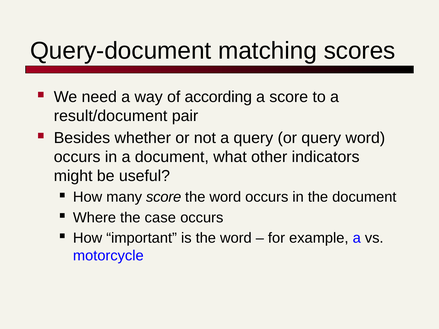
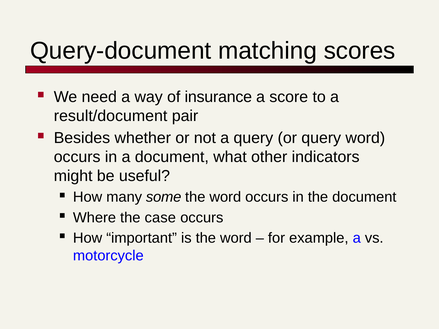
according: according -> insurance (218, 97)
many score: score -> some (164, 197)
